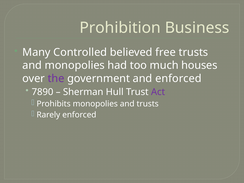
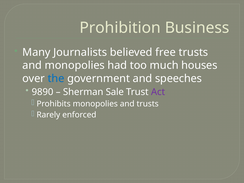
Controlled: Controlled -> Journalists (80, 52)
the colour: purple -> blue (56, 78)
and enforced: enforced -> speeches (179, 78)
7890: 7890 -> 9890 (43, 92)
Hull: Hull -> Sale (115, 92)
